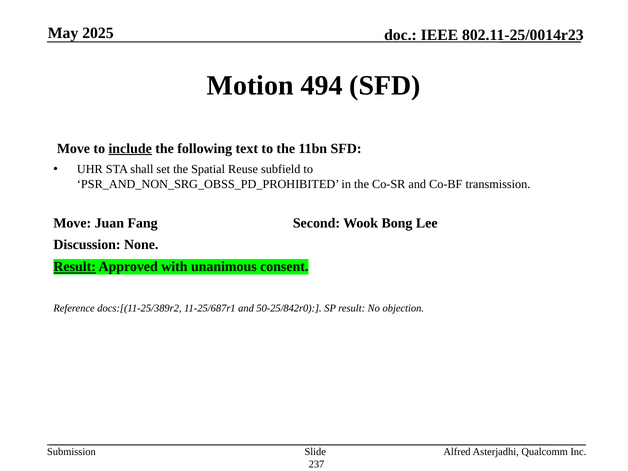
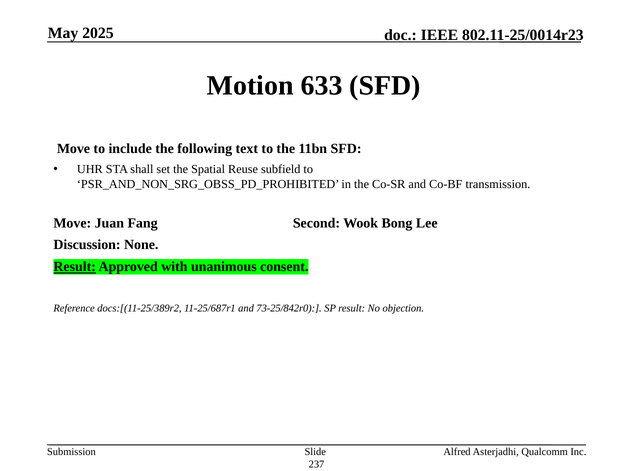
494: 494 -> 633 (322, 86)
include underline: present -> none (130, 149)
50-25/842r0: 50-25/842r0 -> 73-25/842r0 (289, 308)
